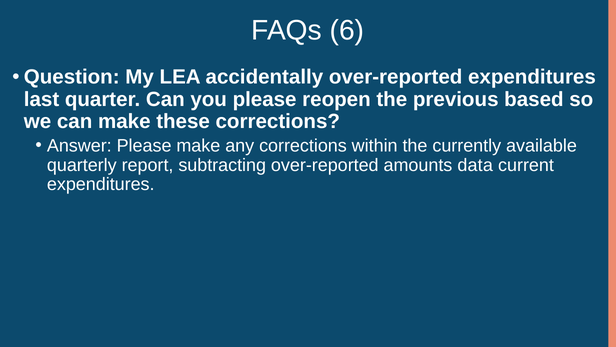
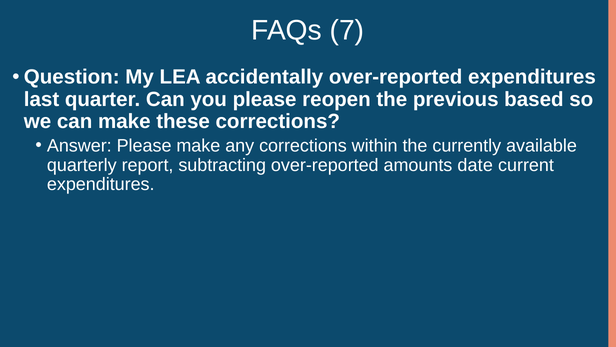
6: 6 -> 7 (347, 30)
data: data -> date (475, 165)
